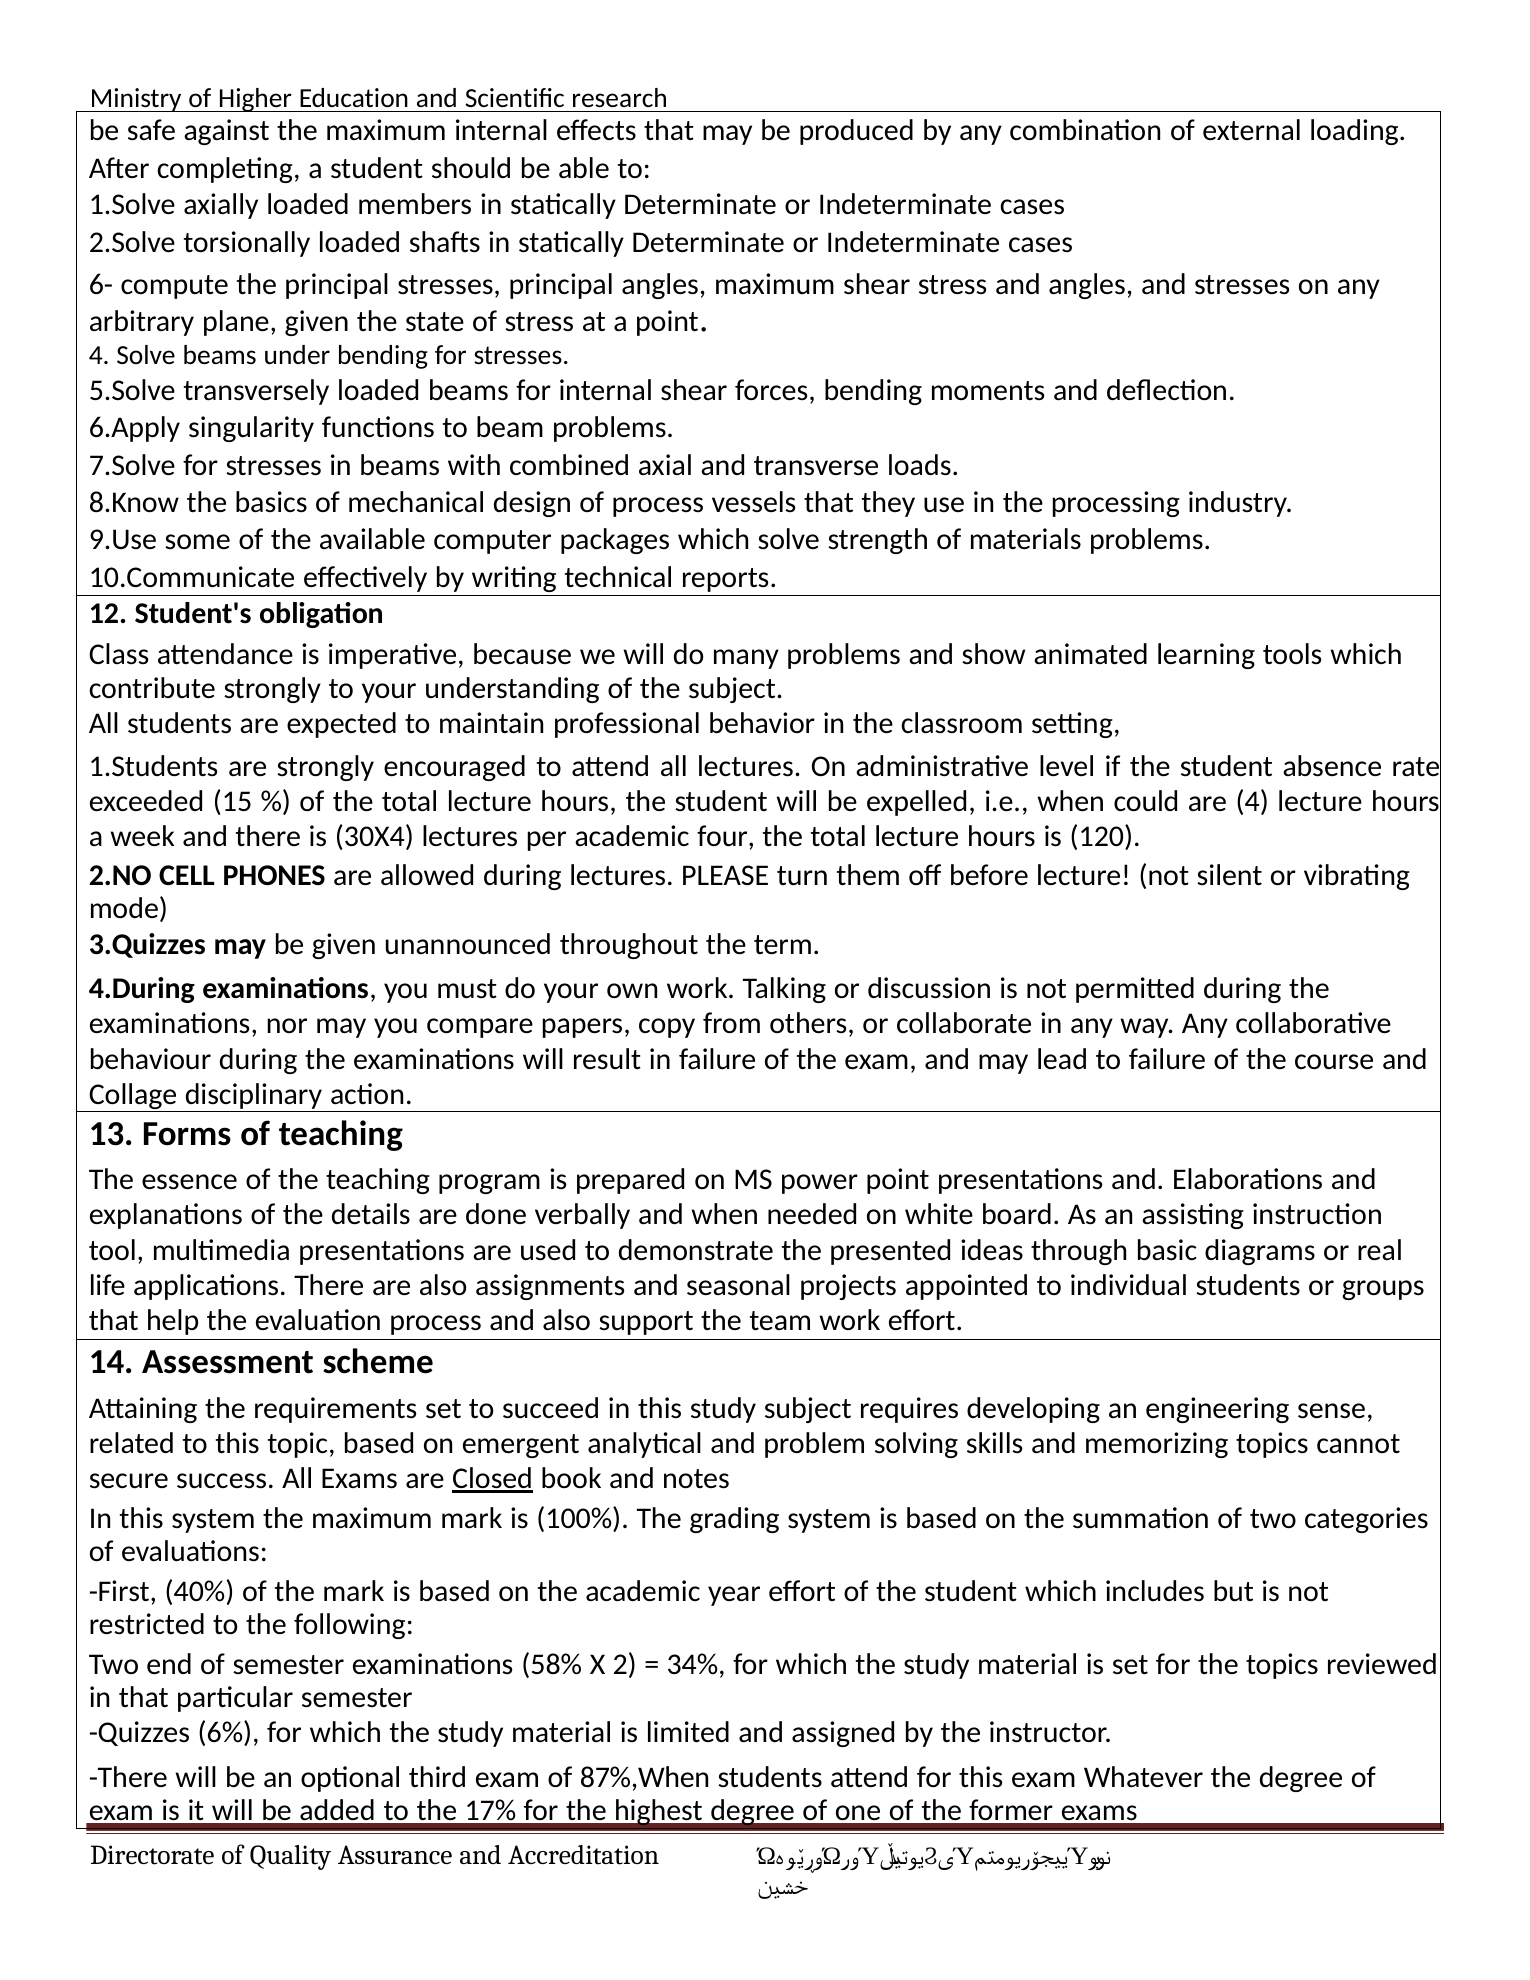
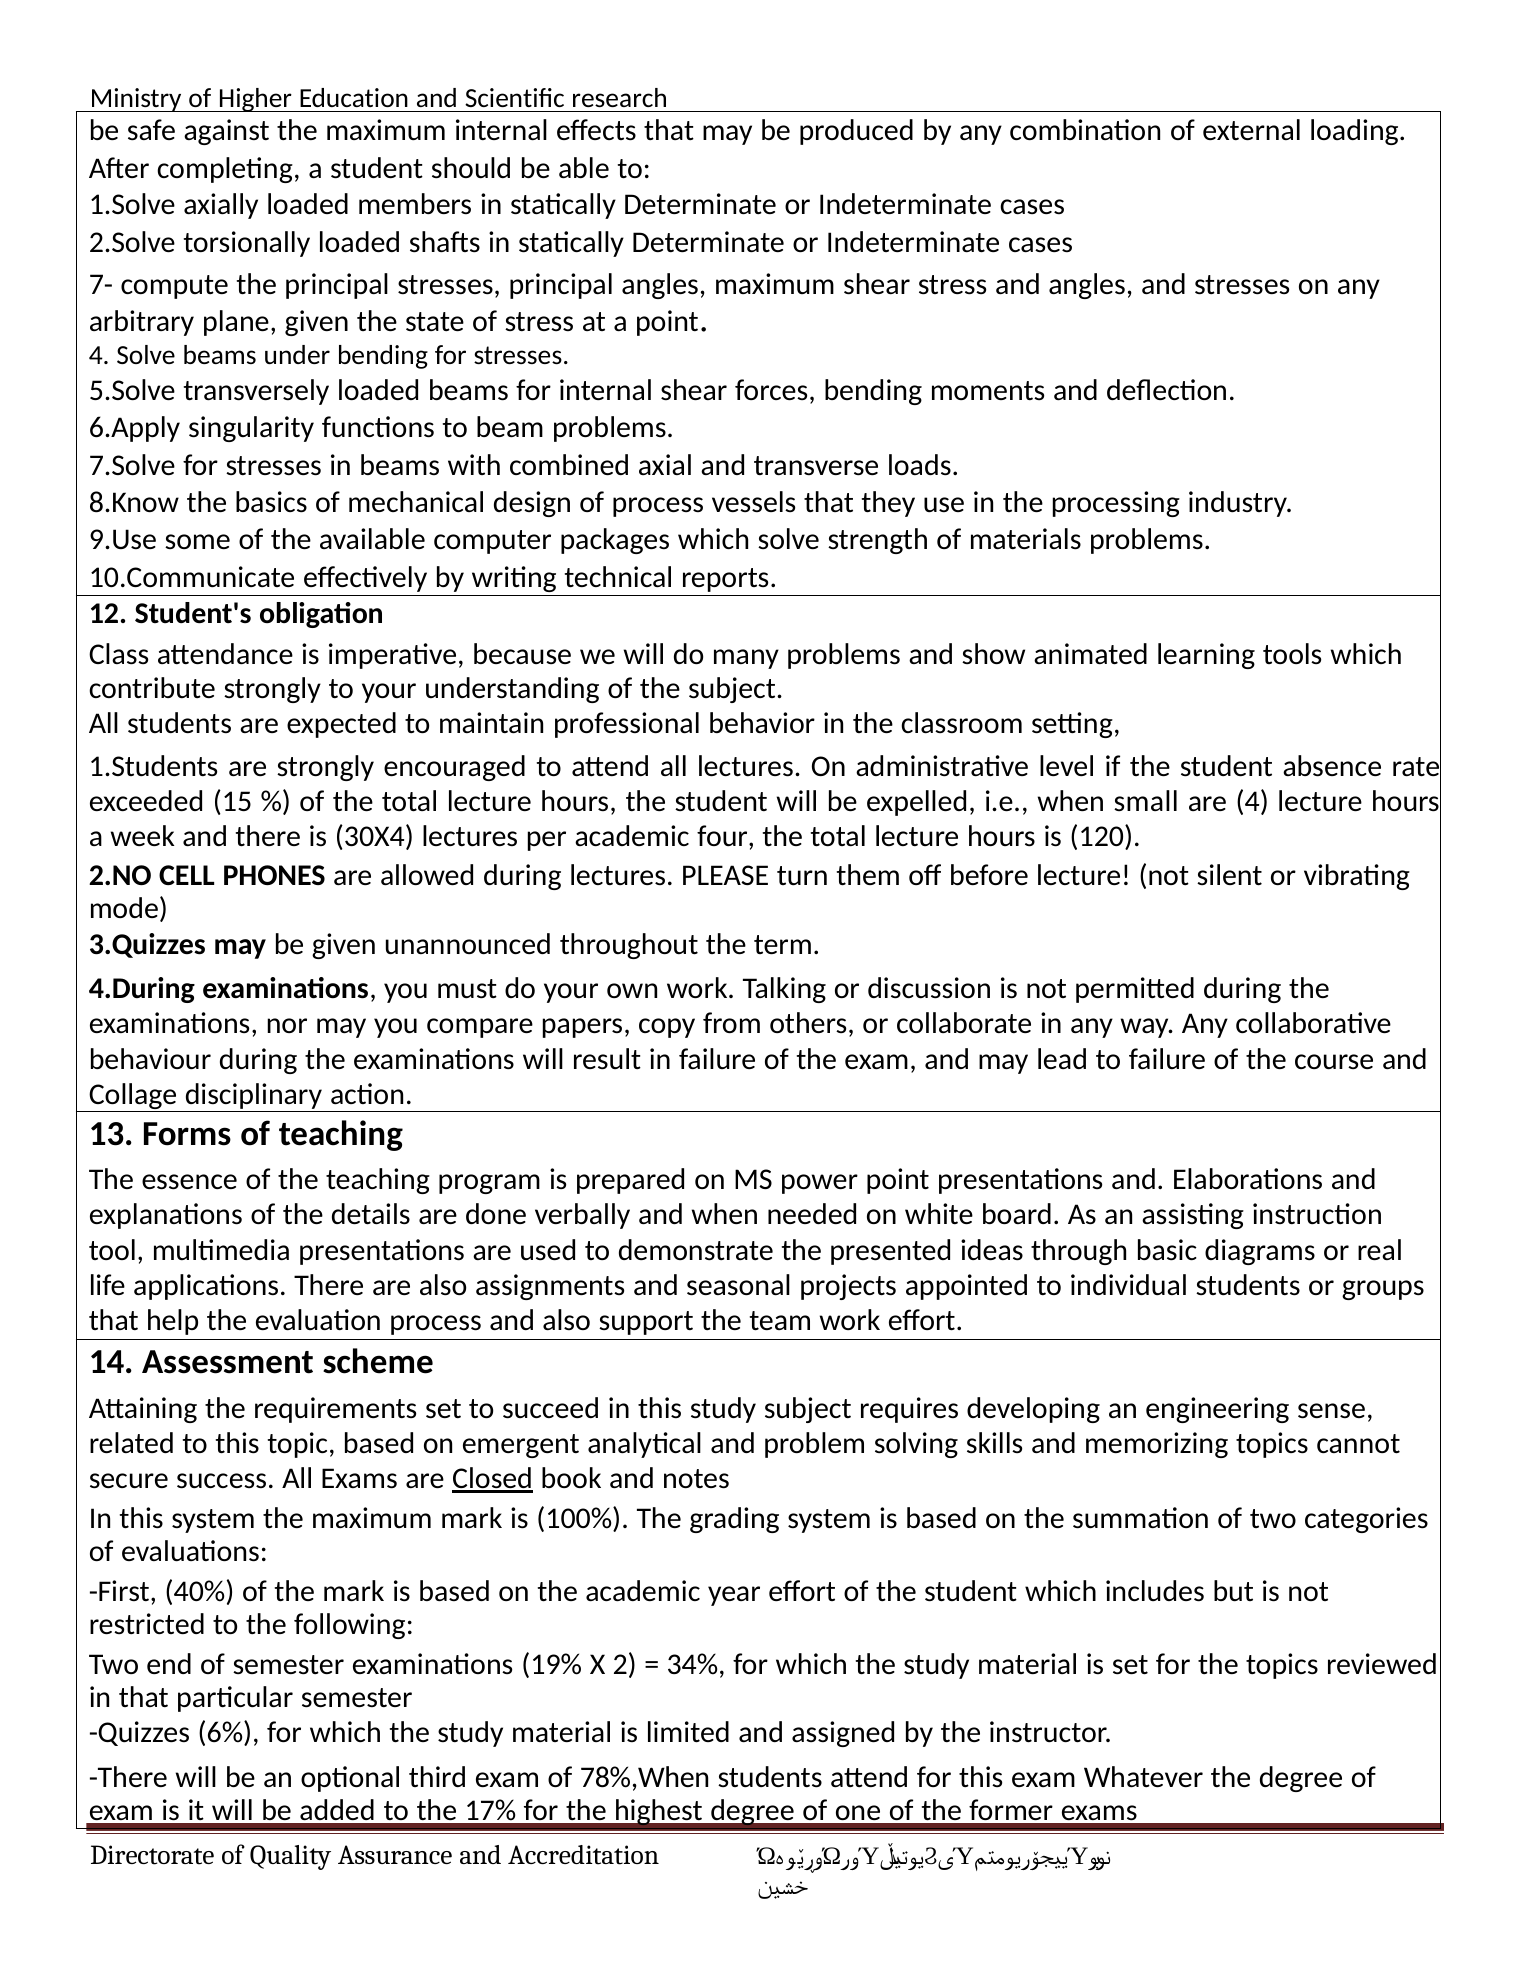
6-: 6- -> 7- (101, 284)
could: could -> small (1146, 802)
58%: 58% -> 19% (552, 1665)
87%,When: 87%,When -> 78%,When (645, 1778)
